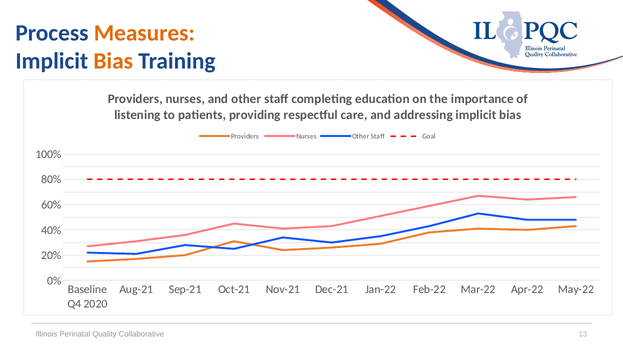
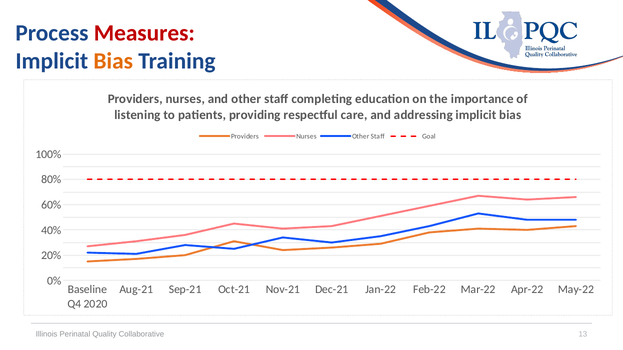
Measures colour: orange -> red (144, 33)
